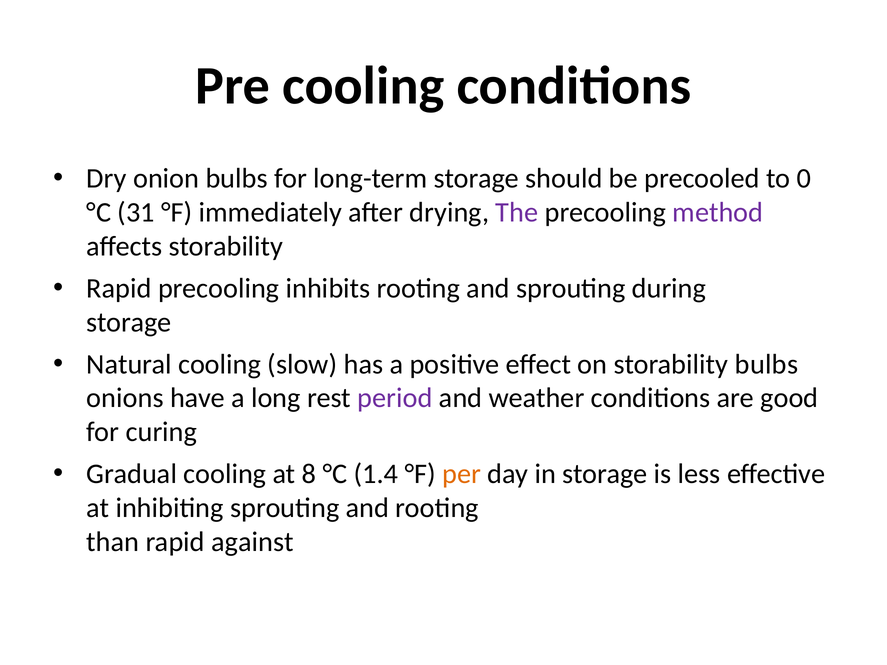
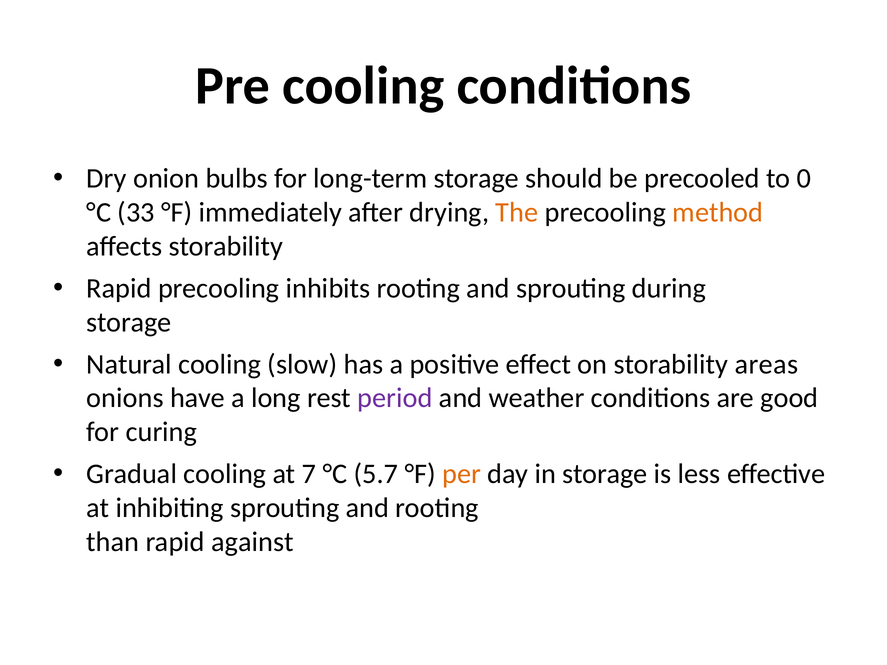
31: 31 -> 33 (136, 213)
The colour: purple -> orange (517, 213)
method colour: purple -> orange (718, 213)
storability bulbs: bulbs -> areas (767, 364)
8: 8 -> 7 (309, 474)
1.4: 1.4 -> 5.7 (376, 474)
